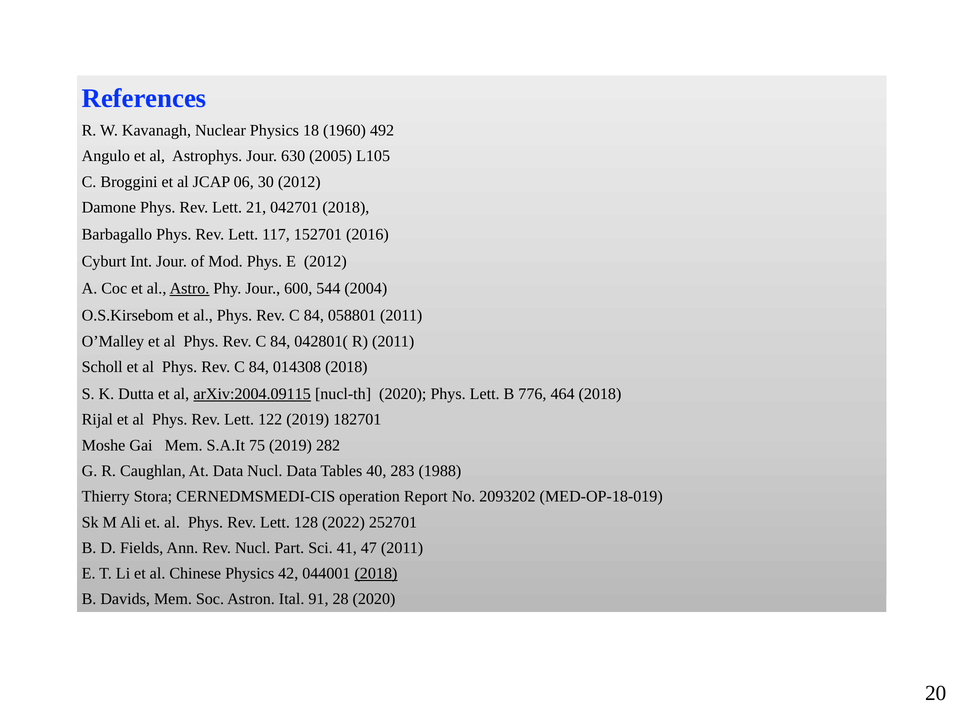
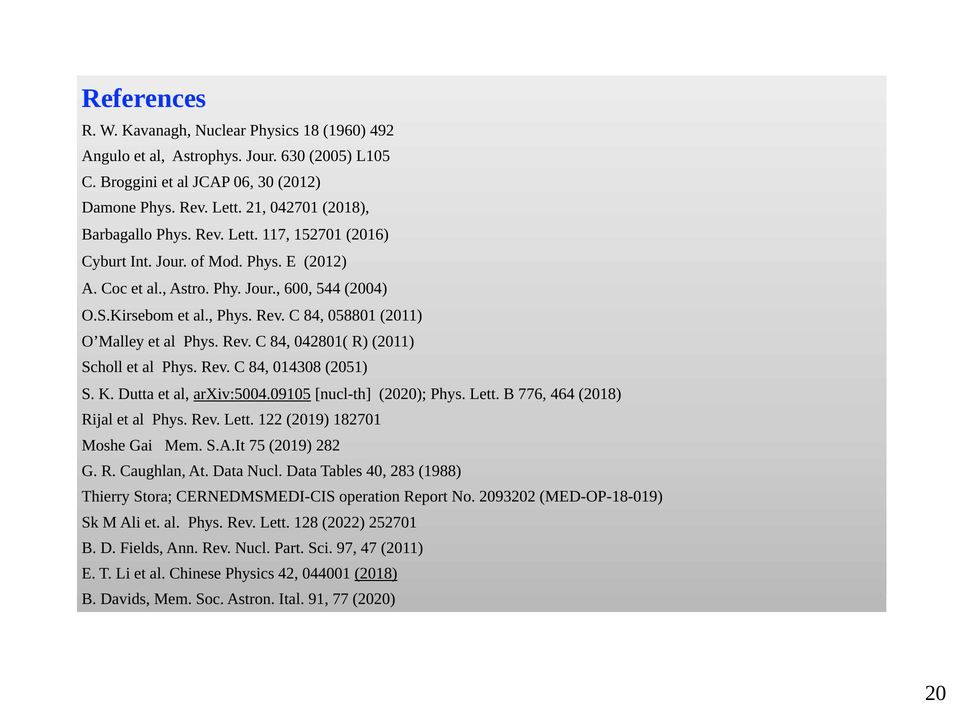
Astro underline: present -> none (189, 288)
014308 2018: 2018 -> 2051 (346, 367)
arXiv:2004.09115: arXiv:2004.09115 -> arXiv:5004.09105 (252, 394)
41: 41 -> 97 (347, 547)
28: 28 -> 77 (341, 599)
